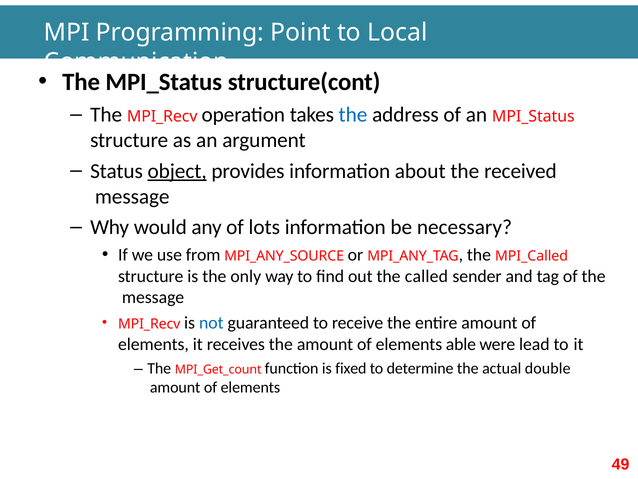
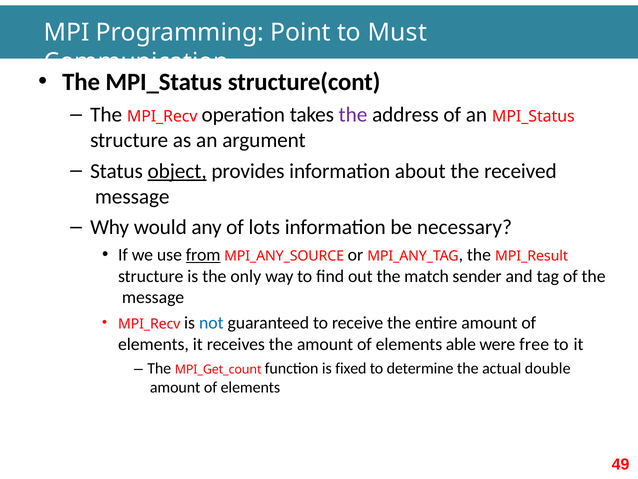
Local: Local -> Must (397, 32)
the colour: blue -> purple (353, 115)
from underline: none -> present (203, 255)
MPI_Called: MPI_Called -> MPI_Result (532, 256)
called: called -> match (427, 276)
lead: lead -> free (534, 344)
